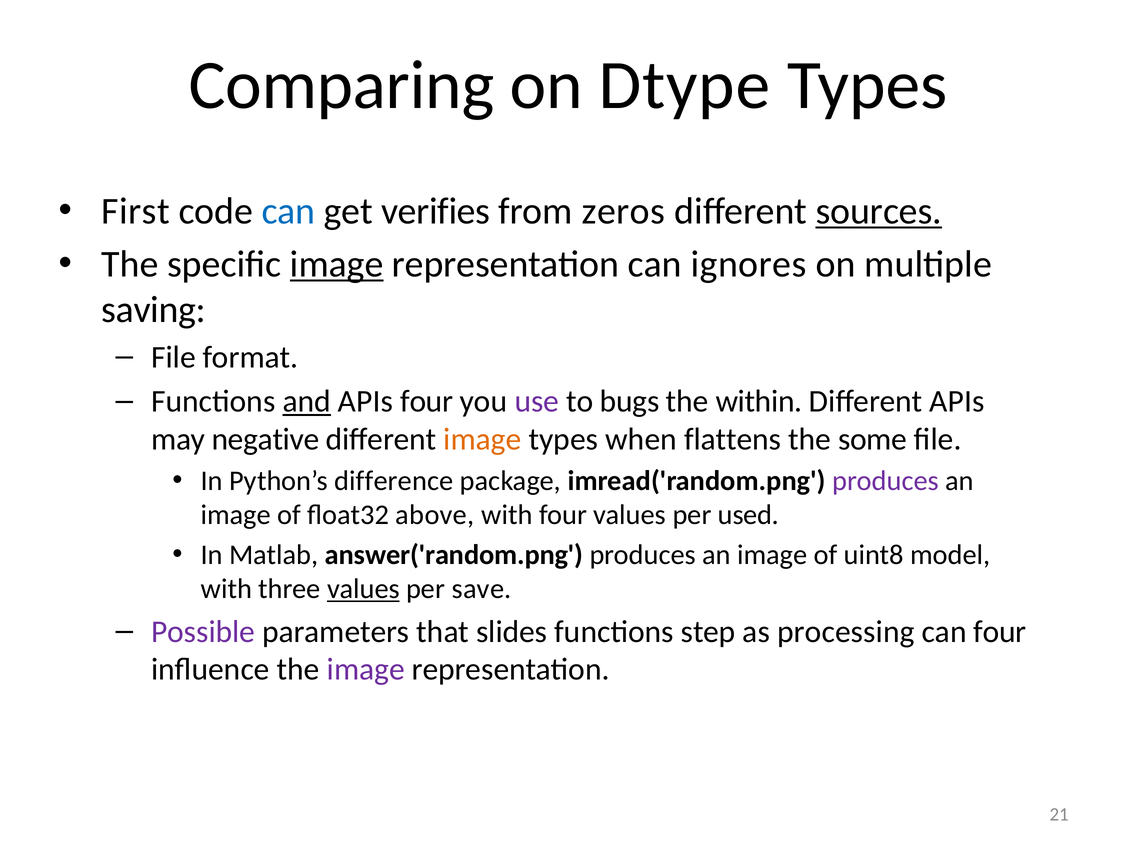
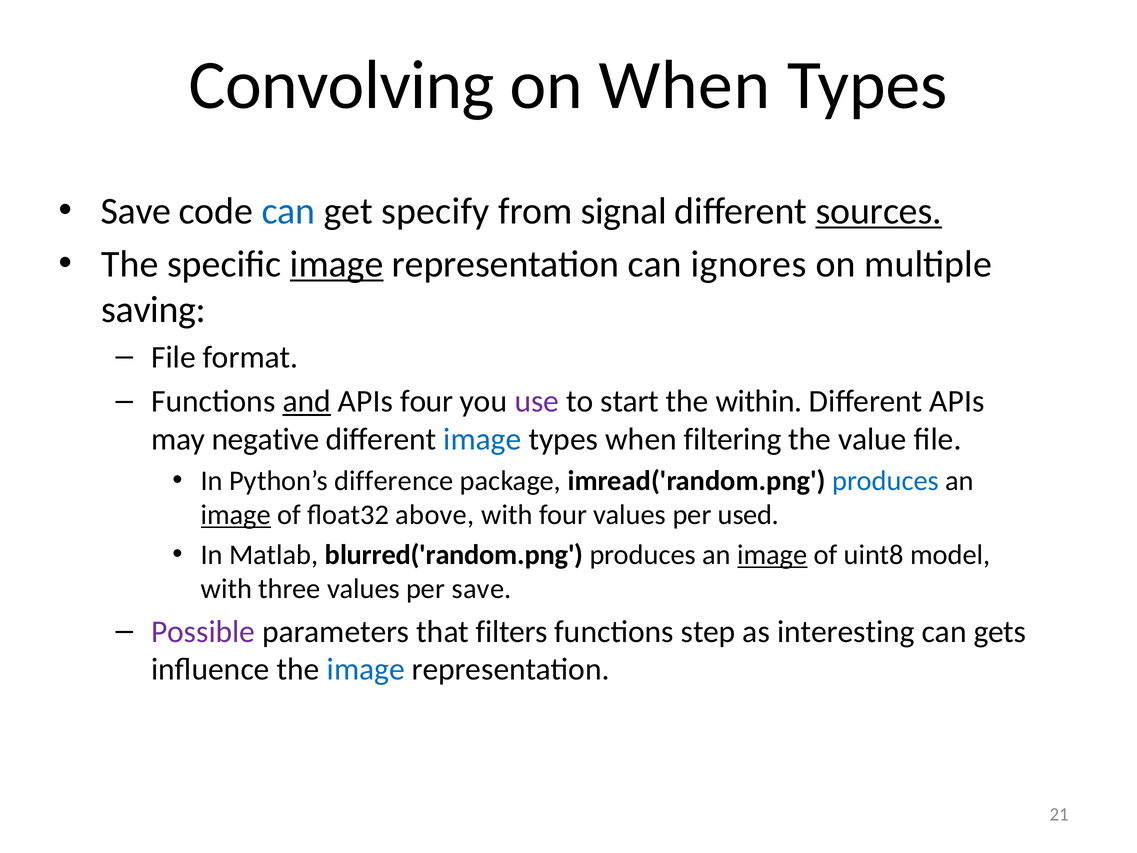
Comparing: Comparing -> Convolving (341, 85)
on Dtype: Dtype -> When (684, 85)
First: First -> Save (136, 211)
verifies: verifies -> specify (435, 211)
zeros: zeros -> signal (624, 211)
bugs: bugs -> start (630, 401)
image colour: orange -> blue (482, 439)
flattens: flattens -> filtering (733, 439)
some: some -> value (872, 439)
produces colour: purple -> blue (886, 481)
image underline: none -> present (236, 515)
answer('random.png: answer('random.png -> blurred('random.png (454, 555)
image underline: none -> present (772, 555)
values underline: present -> none (363, 589)
slides: slides -> filters (512, 631)
processing: processing -> interesting (846, 631)
can four: four -> gets (1000, 631)
image colour: purple -> blue (366, 669)
